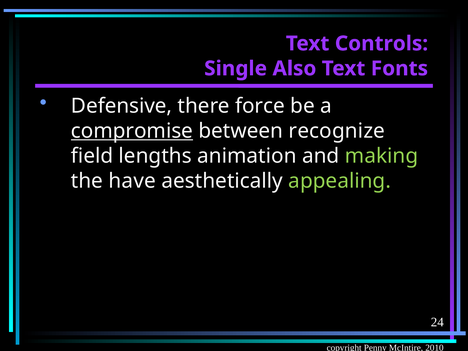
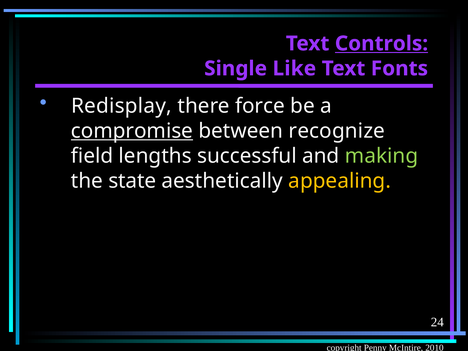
Controls underline: none -> present (381, 44)
Also: Also -> Like (294, 69)
Defensive: Defensive -> Redisplay (121, 106)
animation: animation -> successful (247, 156)
have: have -> state (132, 181)
appealing colour: light green -> yellow (340, 181)
